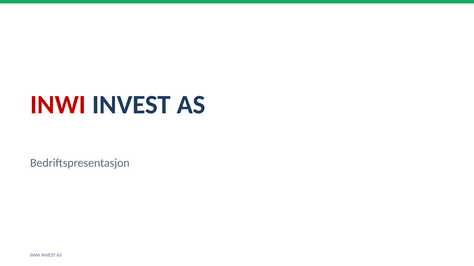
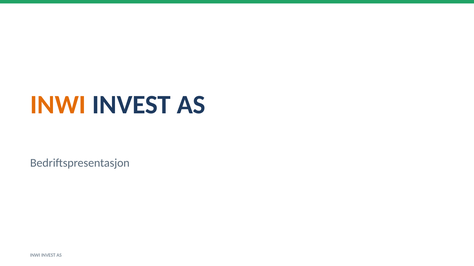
INWI colour: red -> orange (58, 105)
